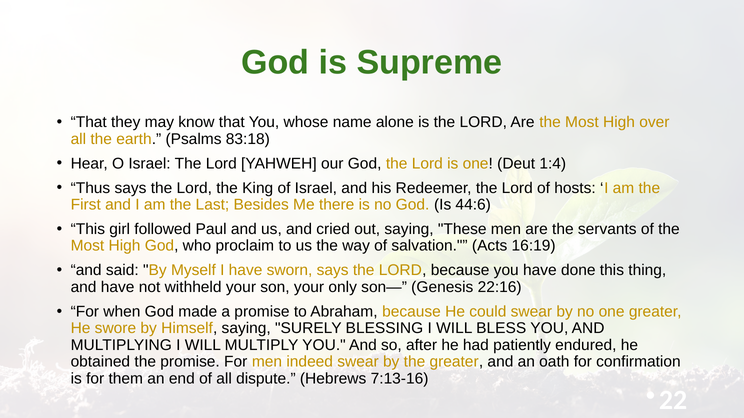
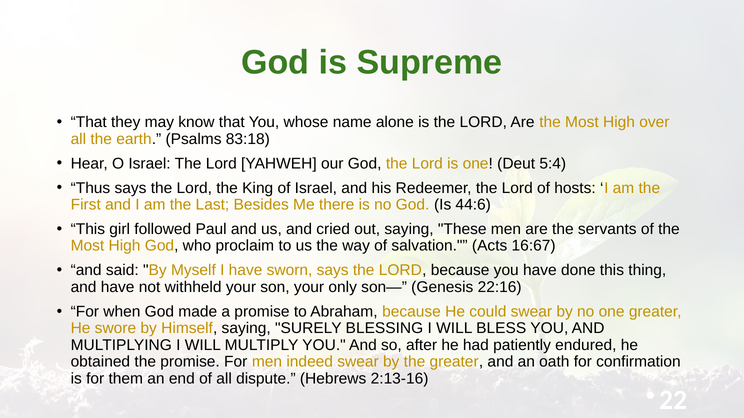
1:4: 1:4 -> 5:4 (553, 164)
16:19: 16:19 -> 16:67 (534, 246)
7:13-16: 7:13-16 -> 2:13-16 (400, 379)
